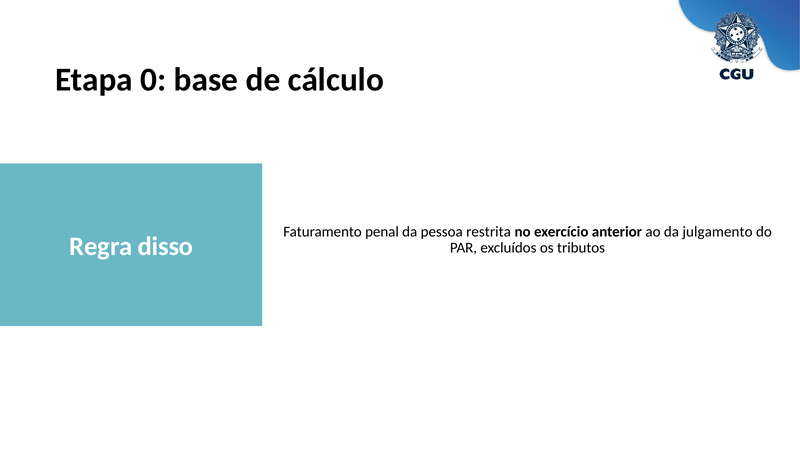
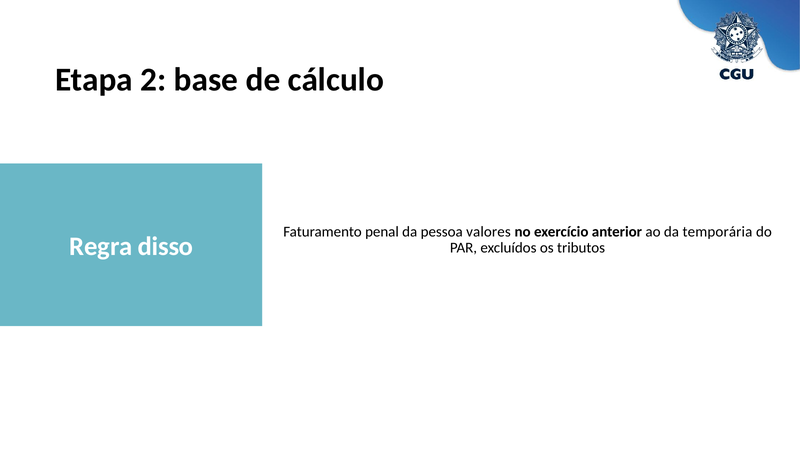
0: 0 -> 2 (153, 80)
restrita: restrita -> valores (488, 232)
julgamento: julgamento -> temporária (717, 232)
